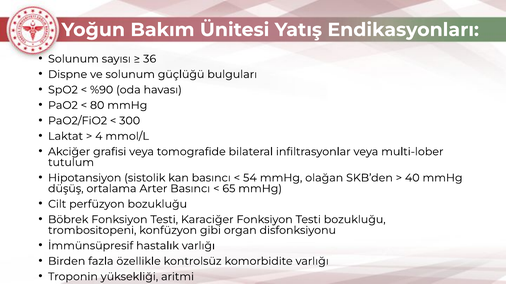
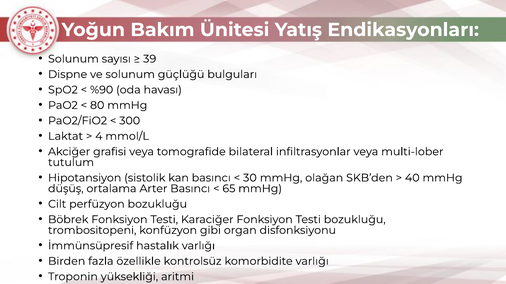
36: 36 -> 39 (150, 59)
54: 54 -> 30 (250, 178)
